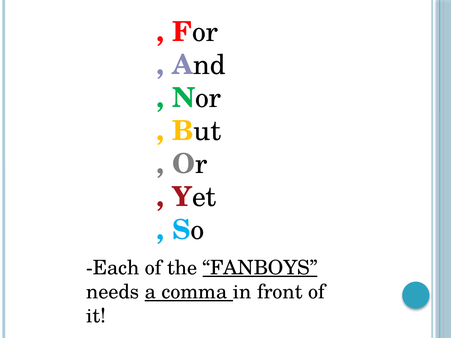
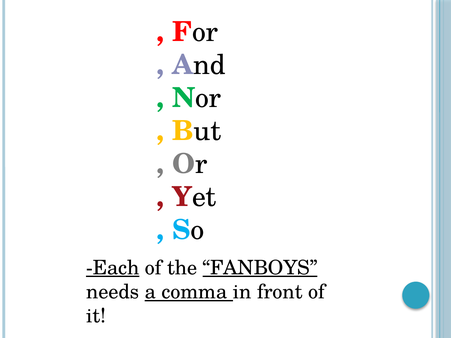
Each underline: none -> present (113, 268)
